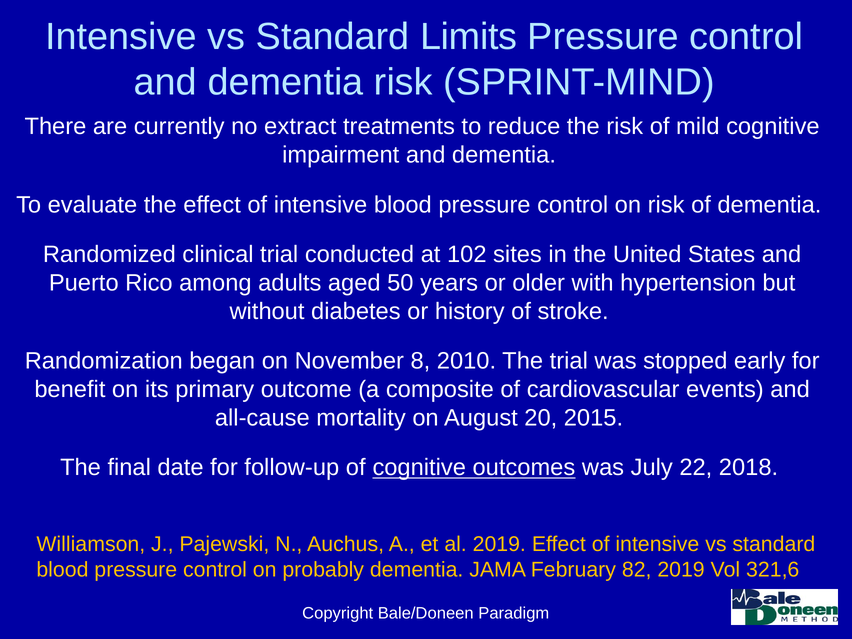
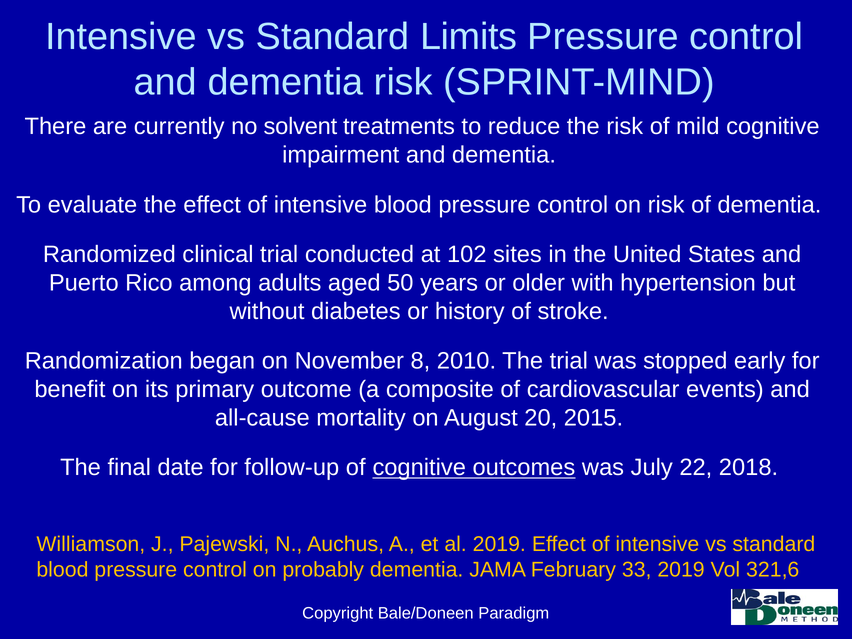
extract: extract -> solvent (300, 127)
82: 82 -> 33 (637, 570)
